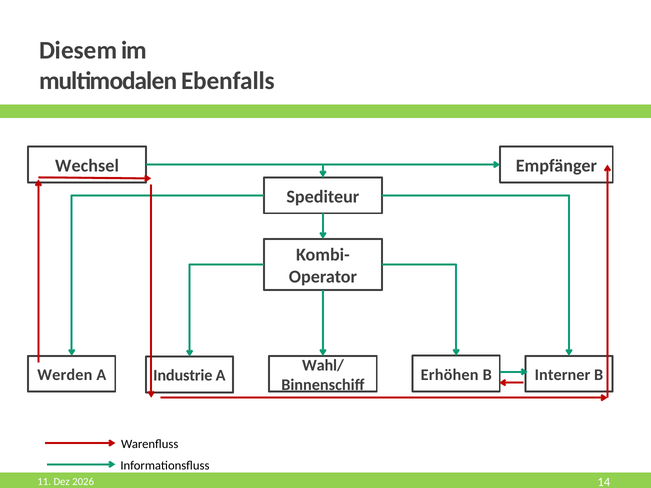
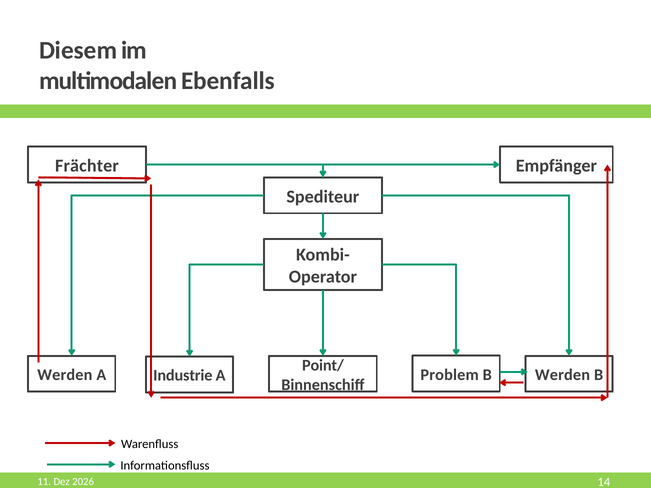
Wechsel: Wechsel -> Frächter (87, 166)
Wahl/: Wahl/ -> Point/ (323, 365)
Erhöhen: Erhöhen -> Problem (450, 375)
Interner: Interner -> Werden (562, 375)
